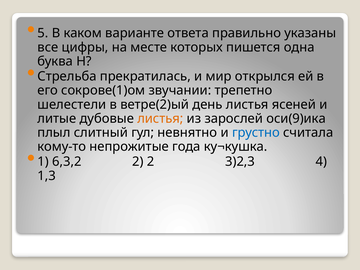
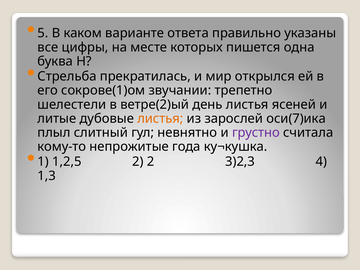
оси(9)ика: оси(9)ика -> оси(7)ика (296, 118)
грустно colour: blue -> purple (256, 133)
6,3,2: 6,3,2 -> 1,2,5 (67, 162)
